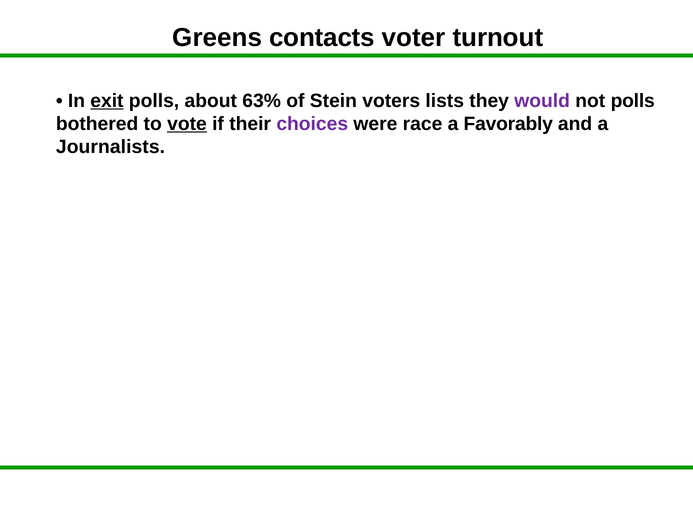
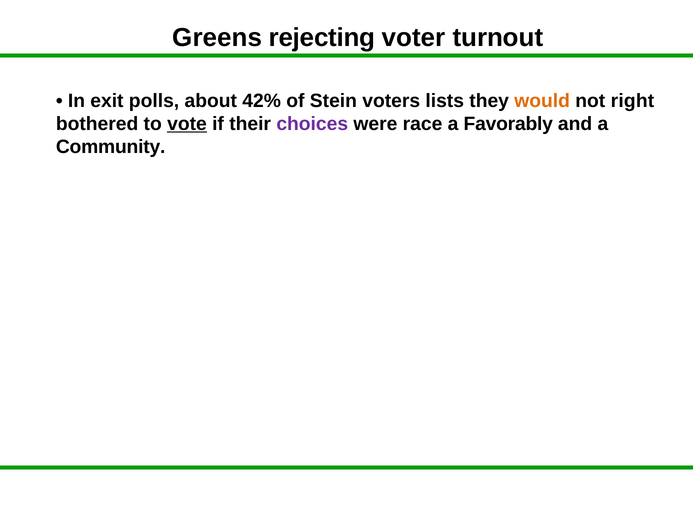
contacts: contacts -> rejecting (322, 38)
exit underline: present -> none (107, 101)
63%: 63% -> 42% (262, 101)
would colour: purple -> orange (542, 101)
not polls: polls -> right (632, 101)
Journalists: Journalists -> Community (111, 147)
